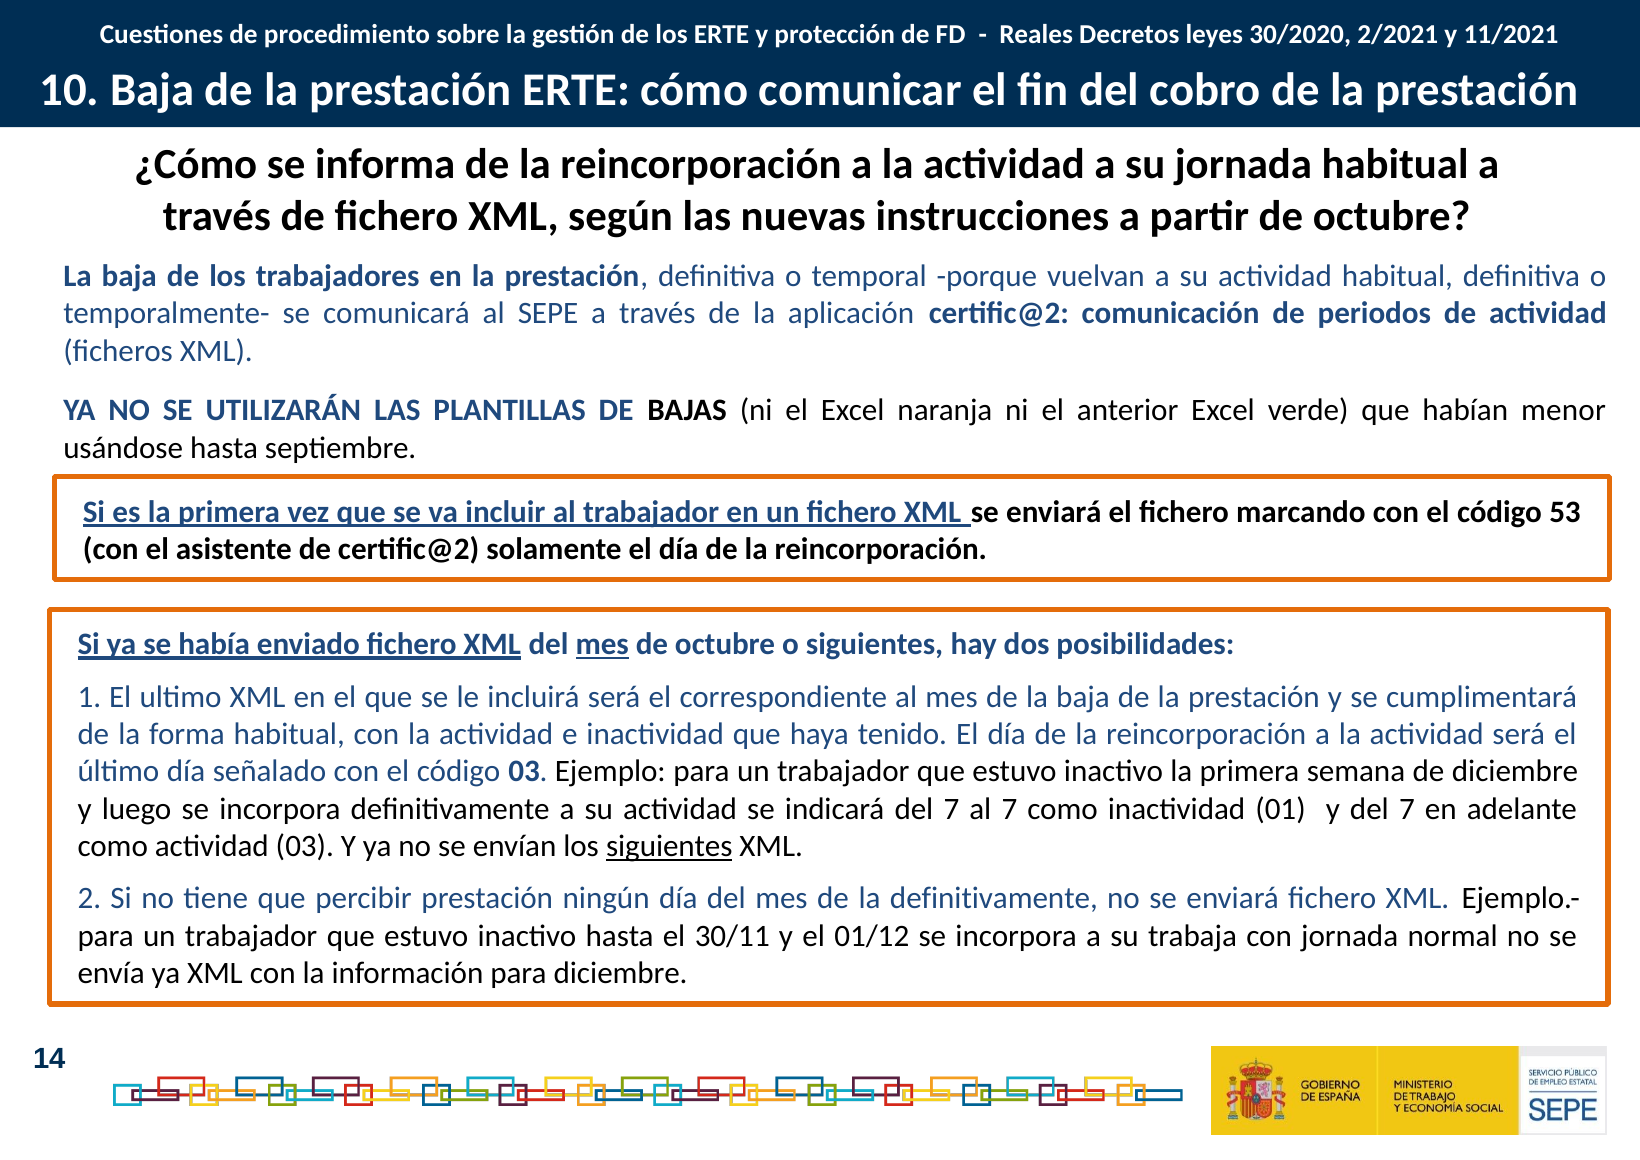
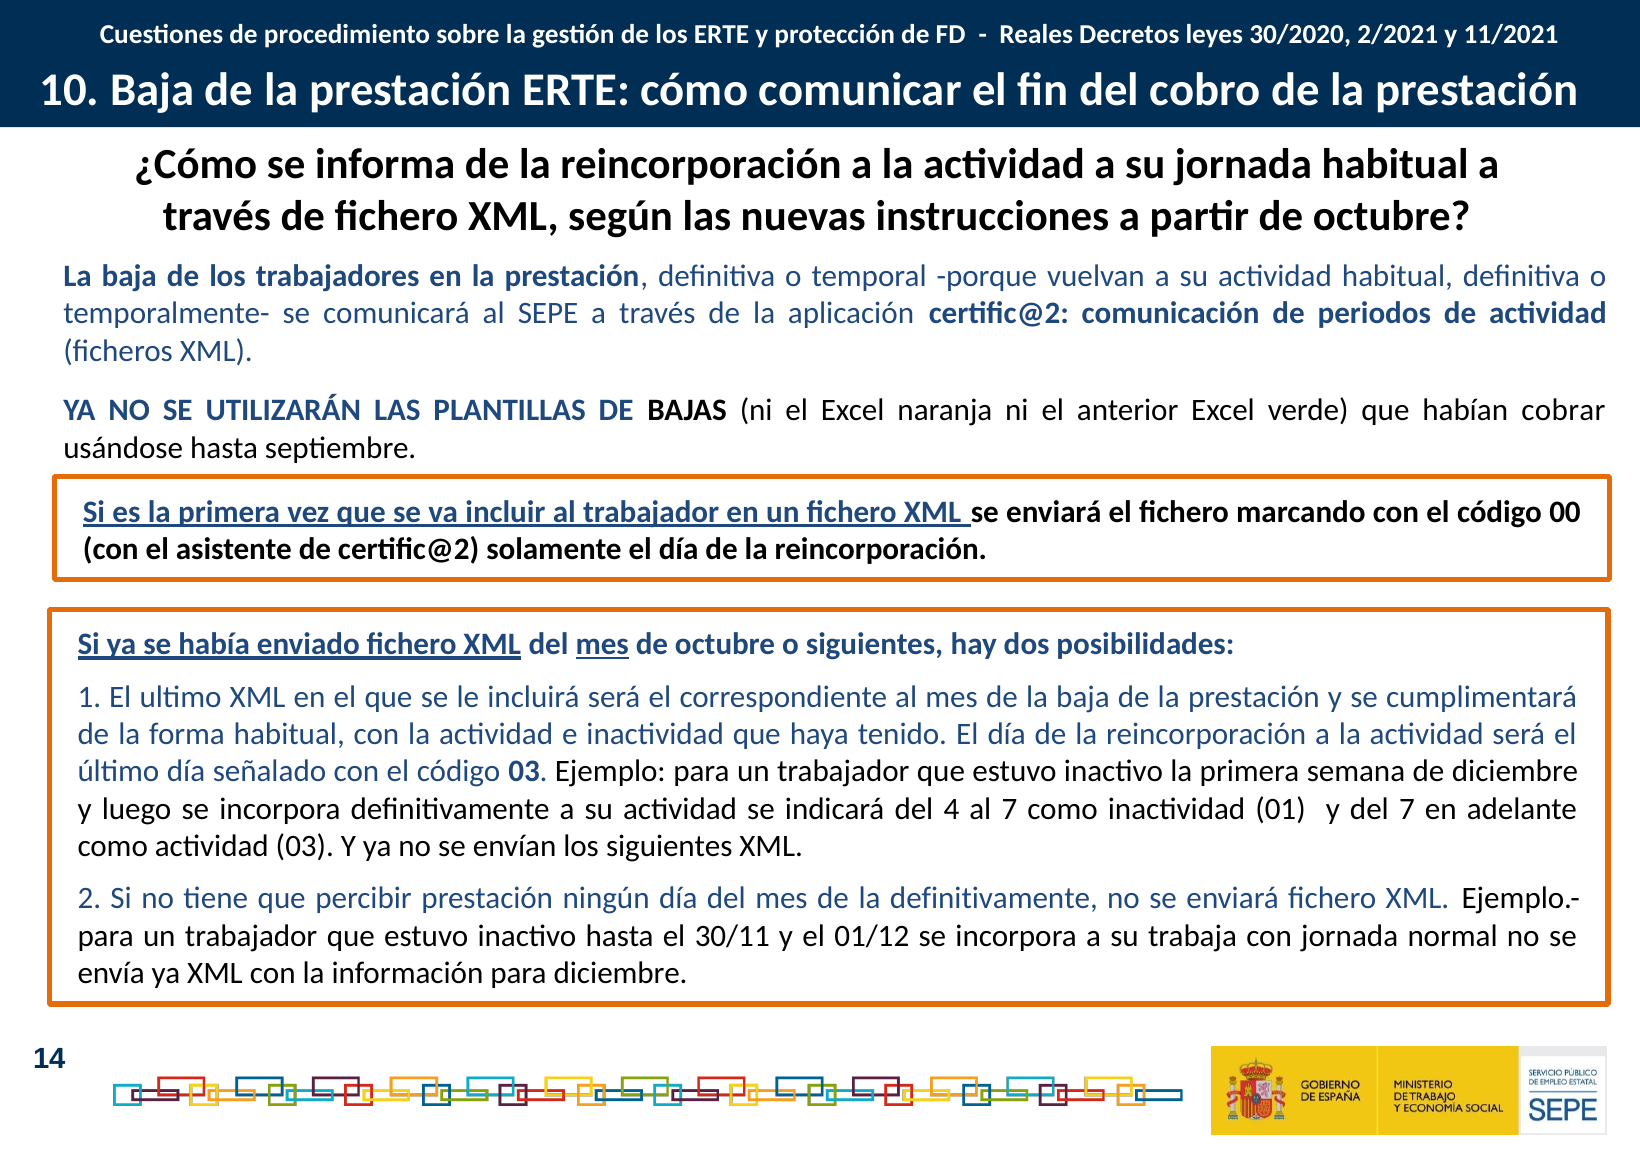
menor: menor -> cobrar (1563, 411)
53: 53 -> 00 (1565, 512)
indicará del 7: 7 -> 4 (951, 809)
siguientes underline: present -> none (669, 846)
